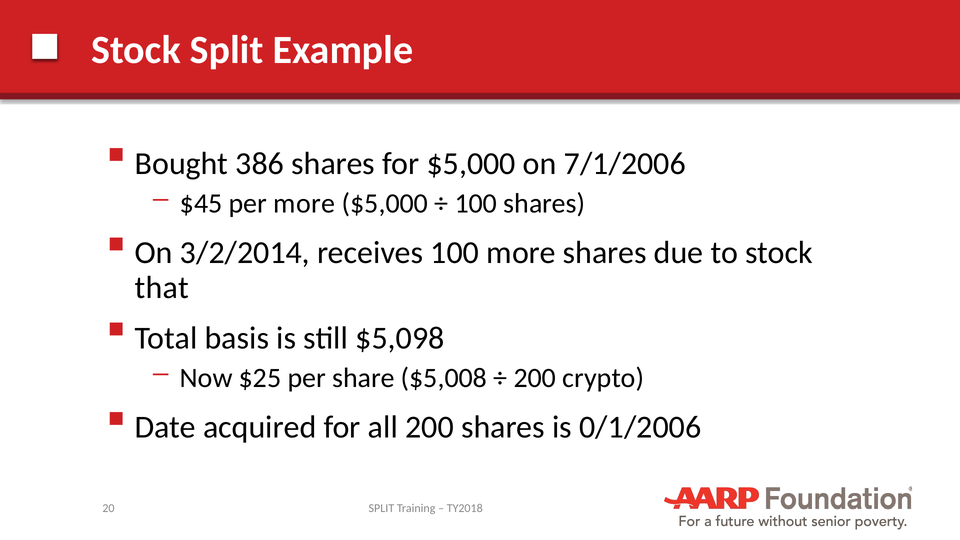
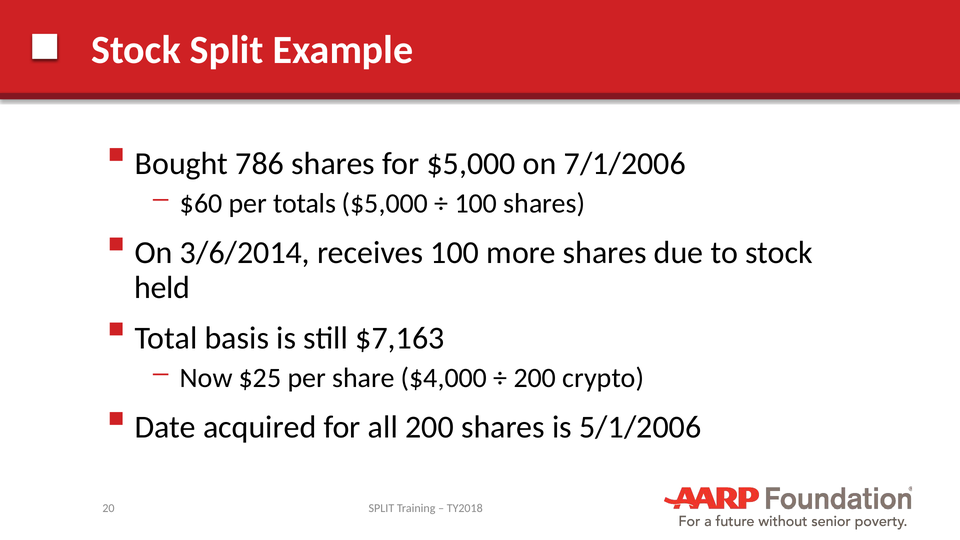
386: 386 -> 786 (260, 164)
$45: $45 -> $60 (201, 204)
per more: more -> totals (305, 204)
3/2/2014: 3/2/2014 -> 3/6/2014 (245, 253)
that: that -> held (162, 287)
$5,098: $5,098 -> $7,163 (400, 338)
$5,008: $5,008 -> $4,000 (444, 378)
0/1/2006: 0/1/2006 -> 5/1/2006 (640, 427)
